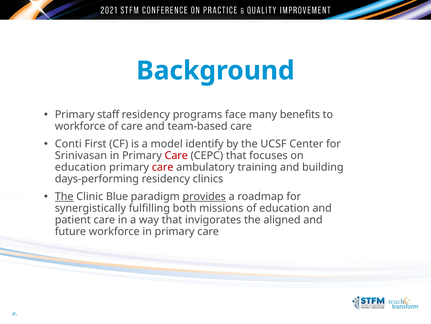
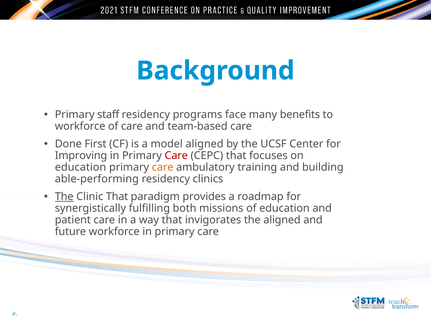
Conti: Conti -> Done (68, 144)
model identify: identify -> aligned (205, 144)
Srinivasan: Srinivasan -> Improving (81, 155)
care colour: red -> orange (163, 167)
days-performing: days-performing -> able-performing (97, 178)
Clinic Blue: Blue -> That (117, 196)
provides underline: present -> none (204, 196)
